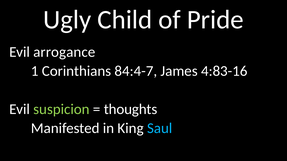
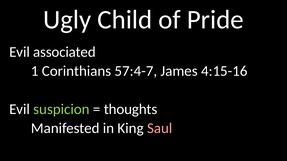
arrogance: arrogance -> associated (64, 52)
84:4-7: 84:4-7 -> 57:4-7 (136, 71)
4:83-16: 4:83-16 -> 4:15-16 (224, 71)
Saul colour: light blue -> pink (160, 129)
